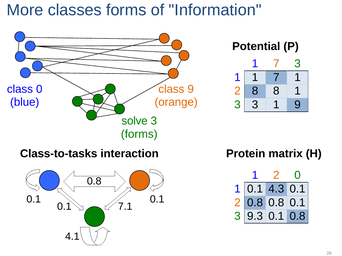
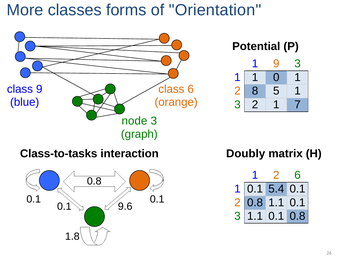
Information: Information -> Orientation (215, 10)
7: 7 -> 9 (276, 64)
1 1 7: 7 -> 0 (276, 77)
class 0: 0 -> 9 (39, 89)
class 9: 9 -> 6 (191, 89)
8 8: 8 -> 5 (276, 91)
3 3: 3 -> 2 (255, 105)
1 9: 9 -> 7 (298, 105)
solve: solve -> node (134, 121)
forms: forms -> graph (139, 134)
Protein: Protein -> Doubly (246, 154)
2 0: 0 -> 6 (298, 176)
4.3: 4.3 -> 5.4 (276, 189)
0.8 0.8: 0.8 -> 1.1 (276, 203)
7.1: 7.1 -> 9.6 (125, 207)
3 9.3: 9.3 -> 1.1 (255, 217)
4.1: 4.1 -> 1.8 (72, 237)
